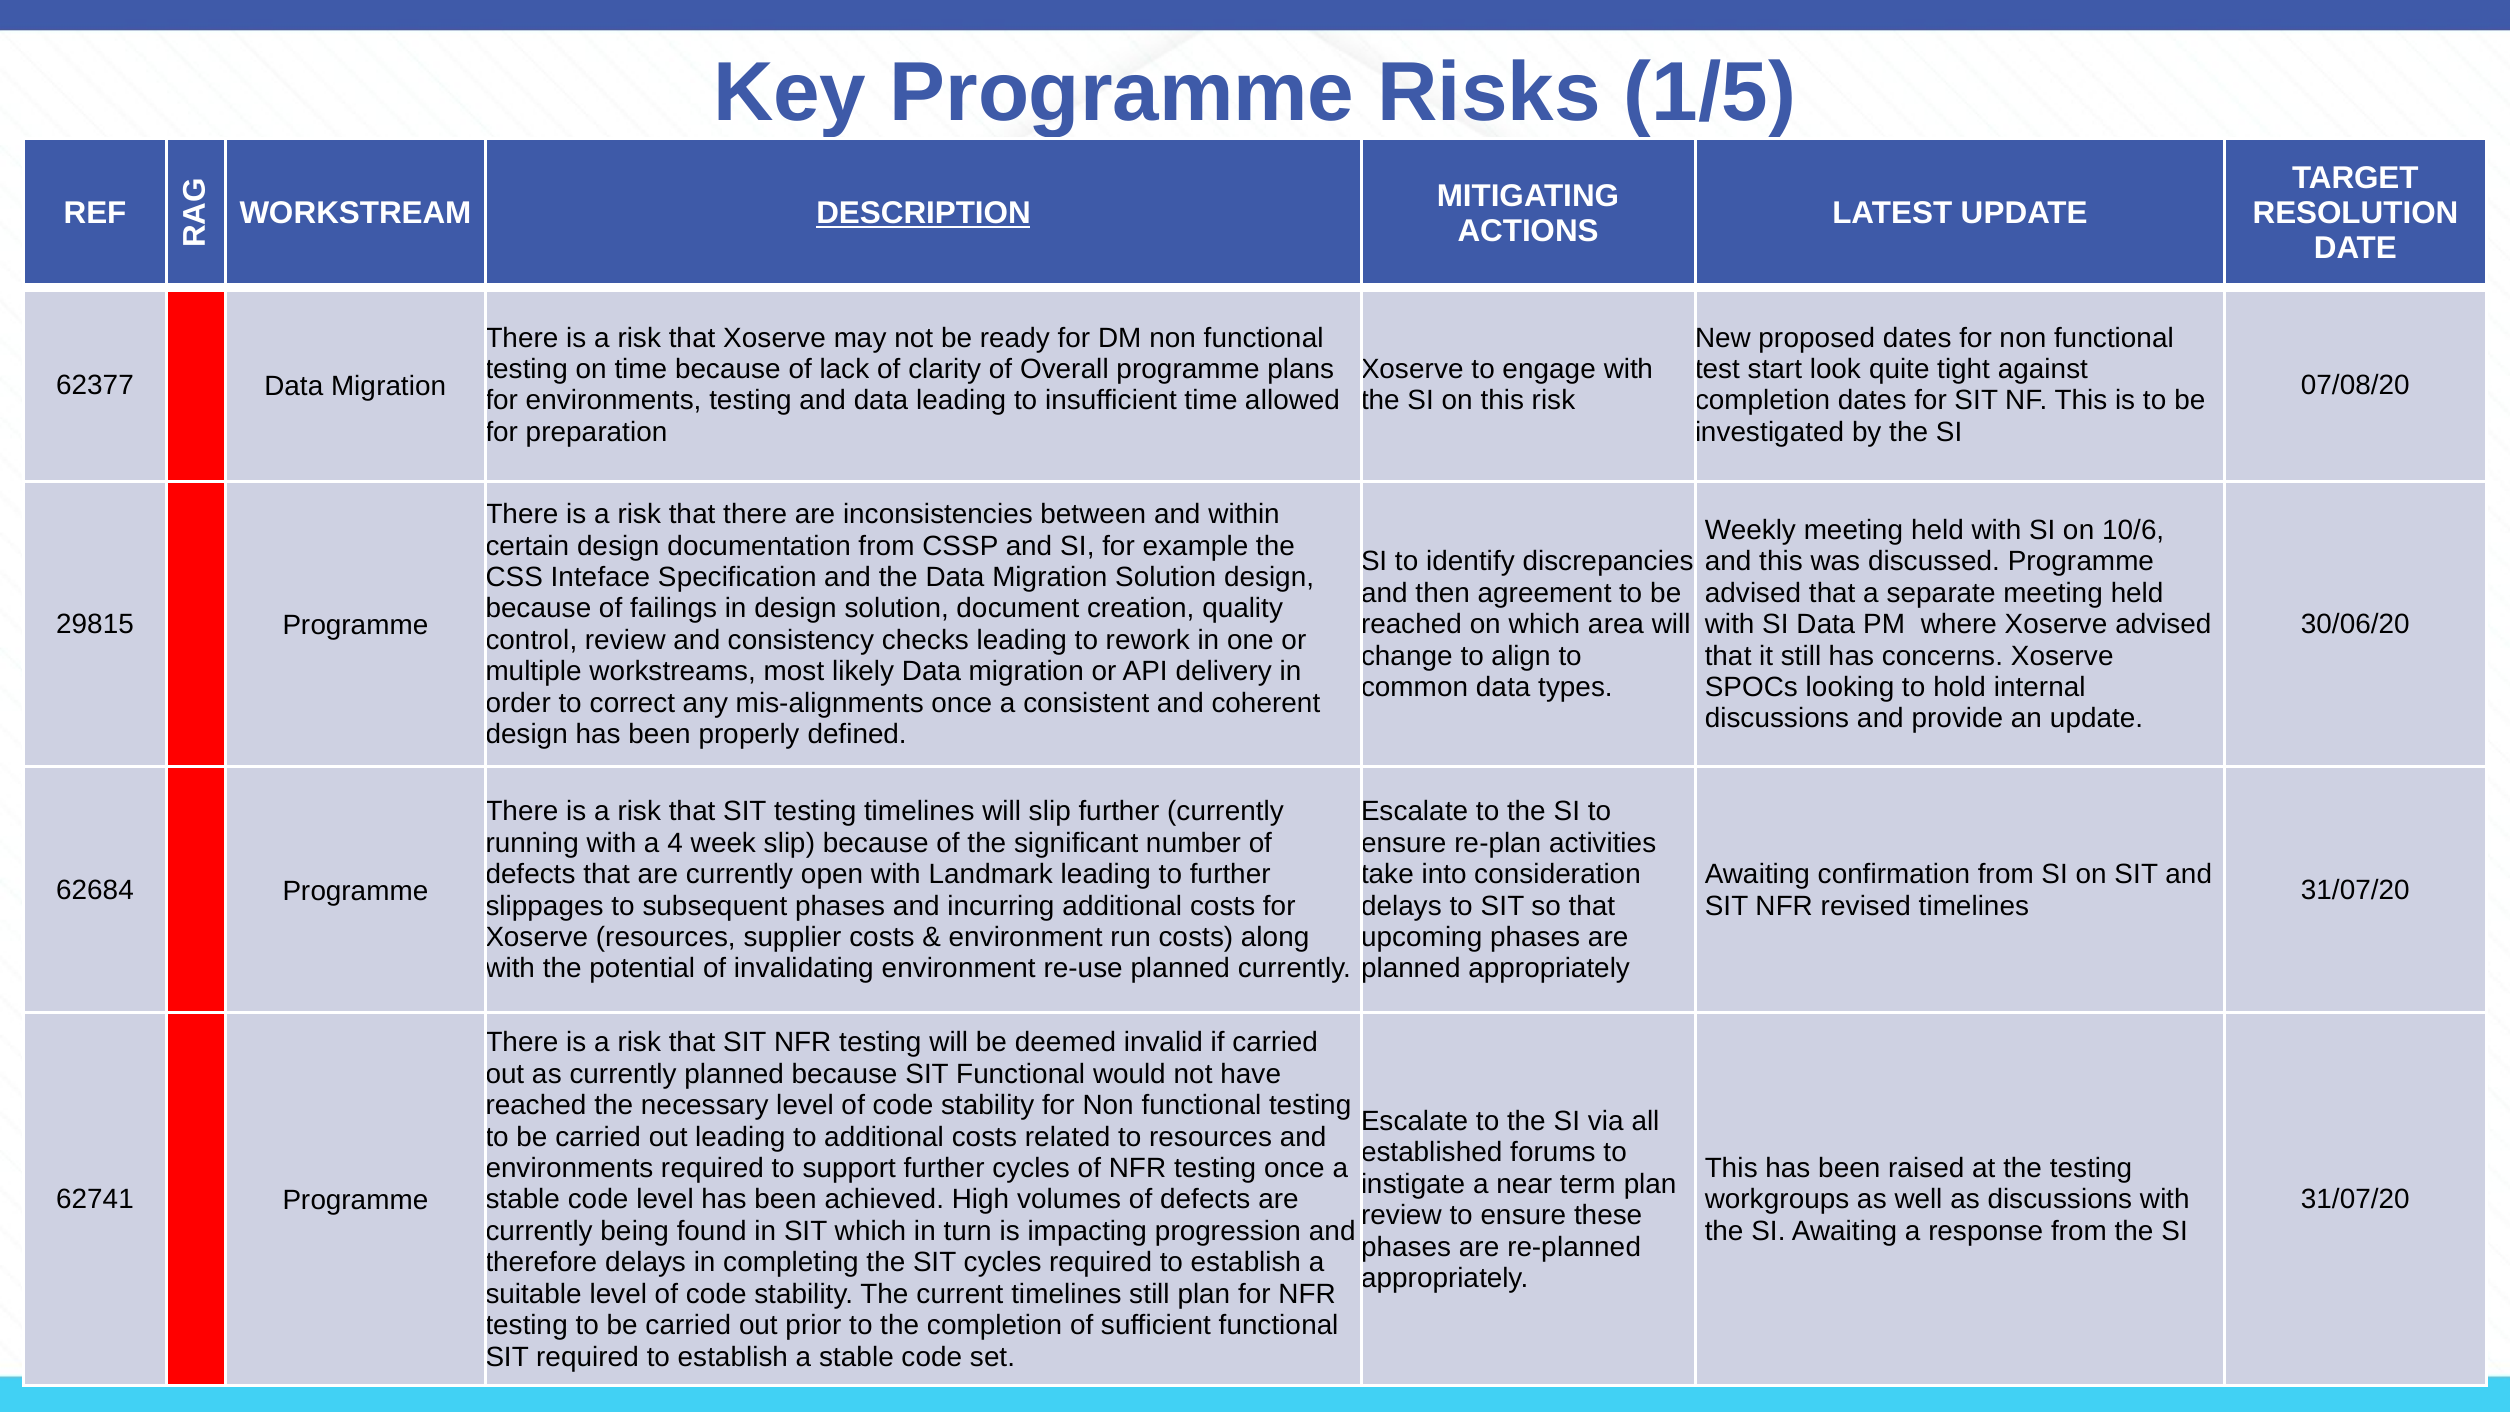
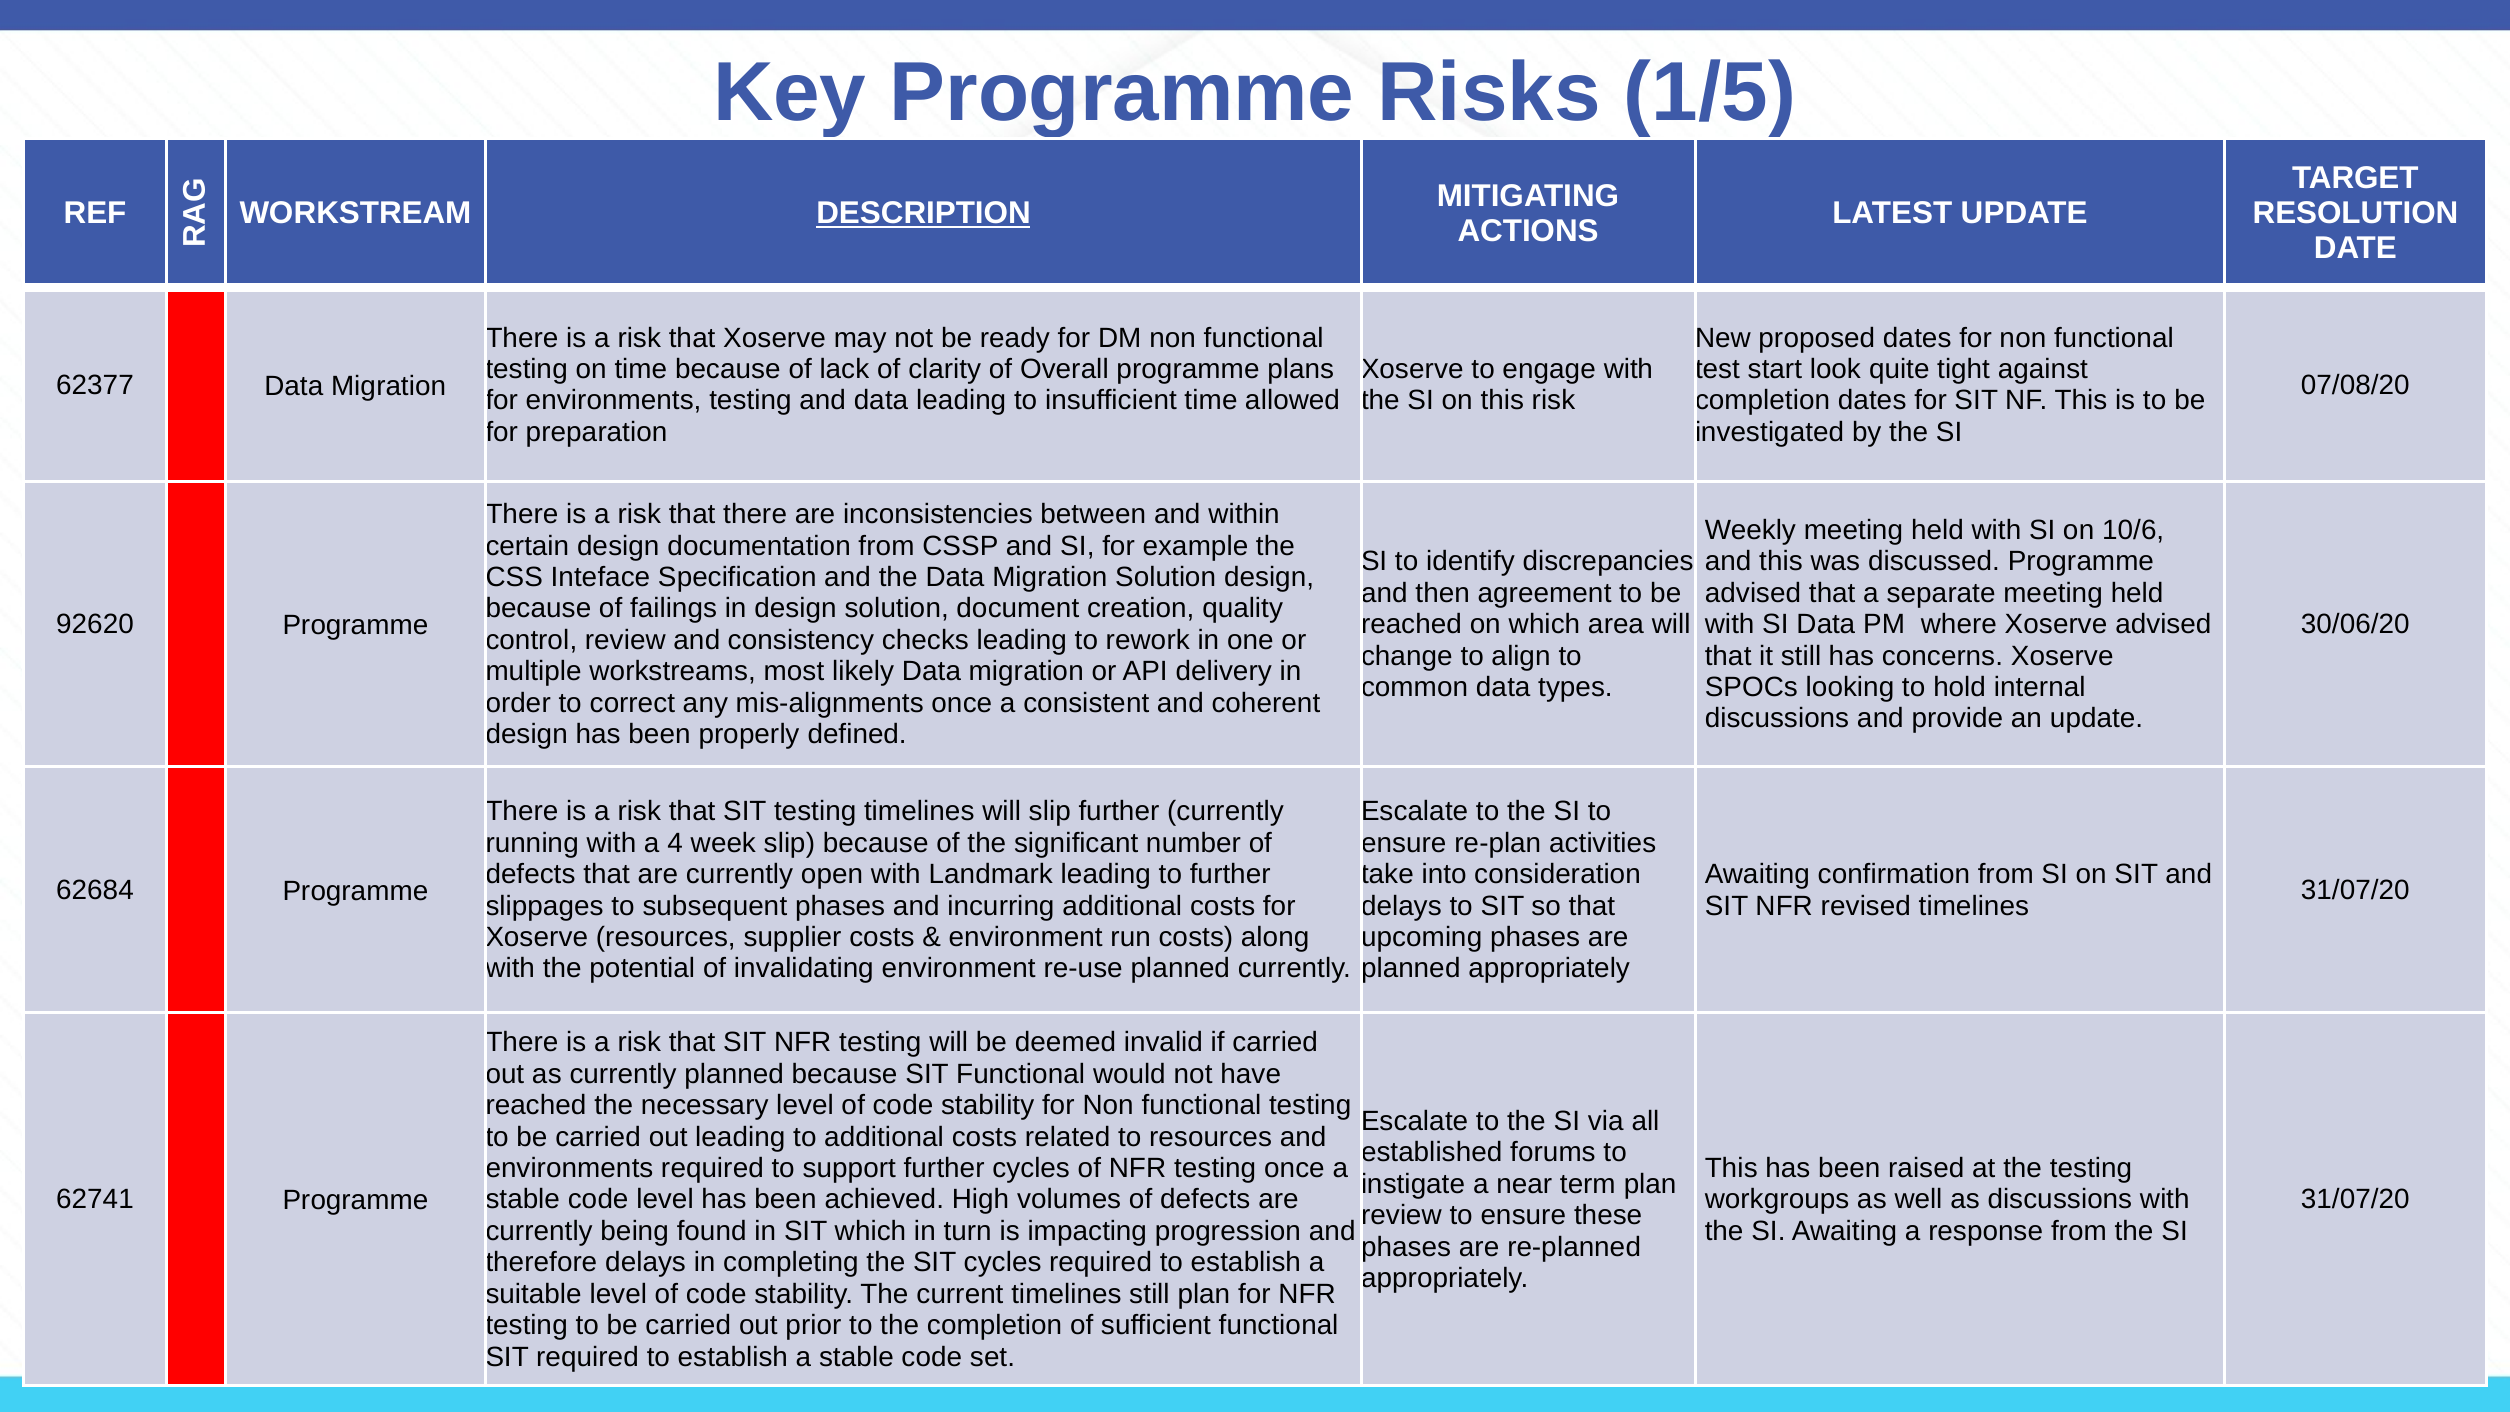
29815: 29815 -> 92620 (95, 624)
